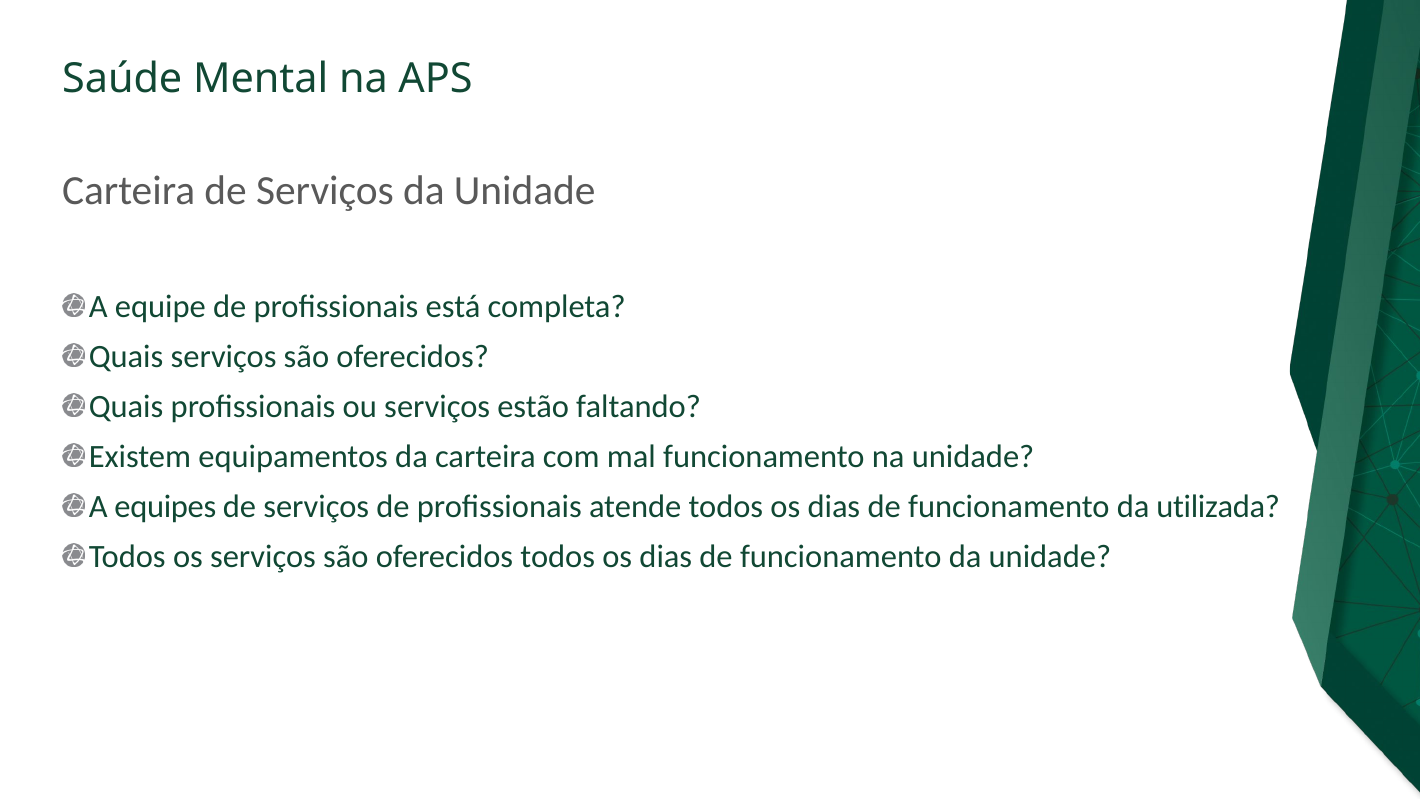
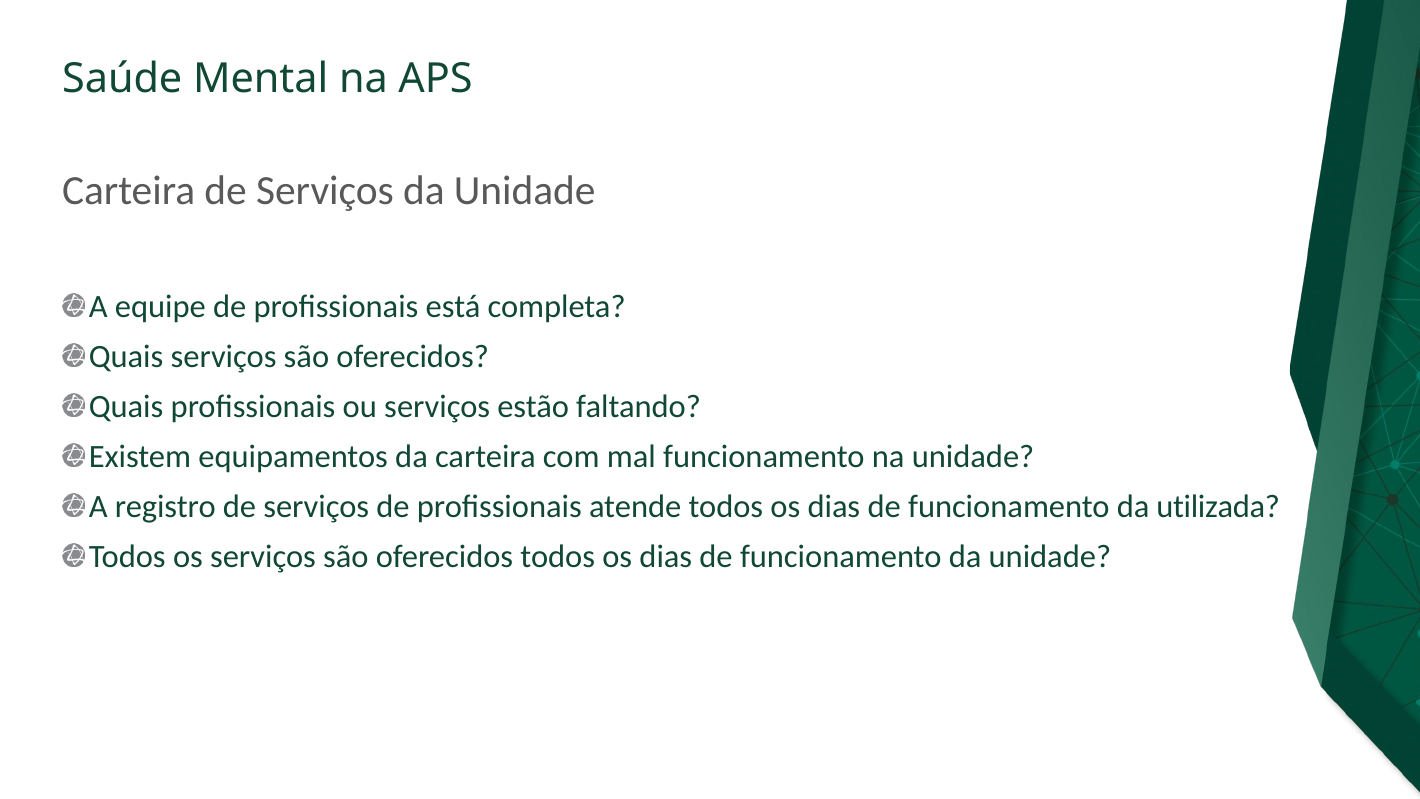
equipes: equipes -> registro (165, 507)
